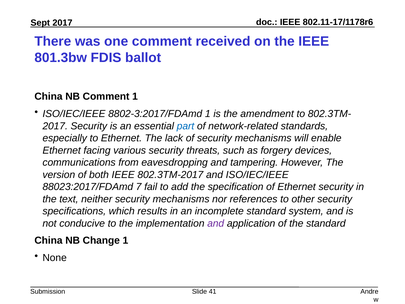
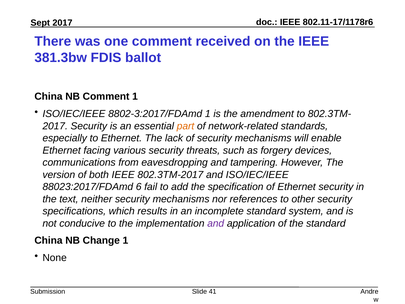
801.3bw: 801.3bw -> 381.3bw (61, 58)
part colour: blue -> orange (186, 126)
7: 7 -> 6 (139, 187)
